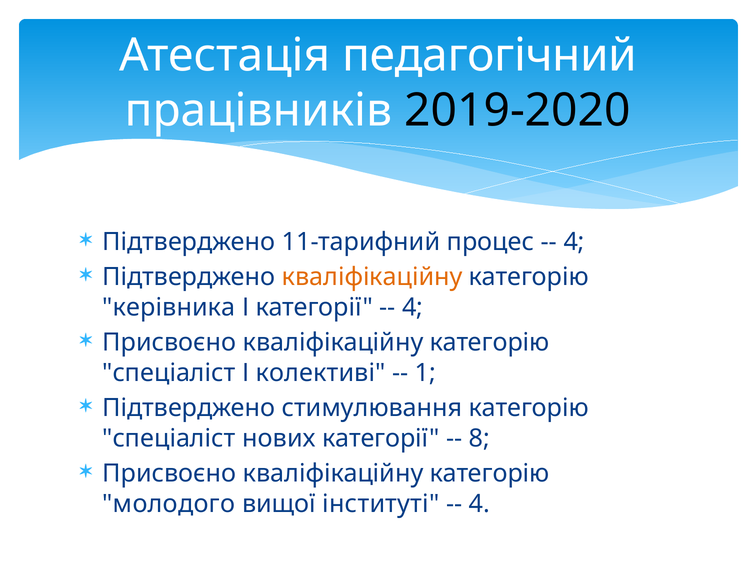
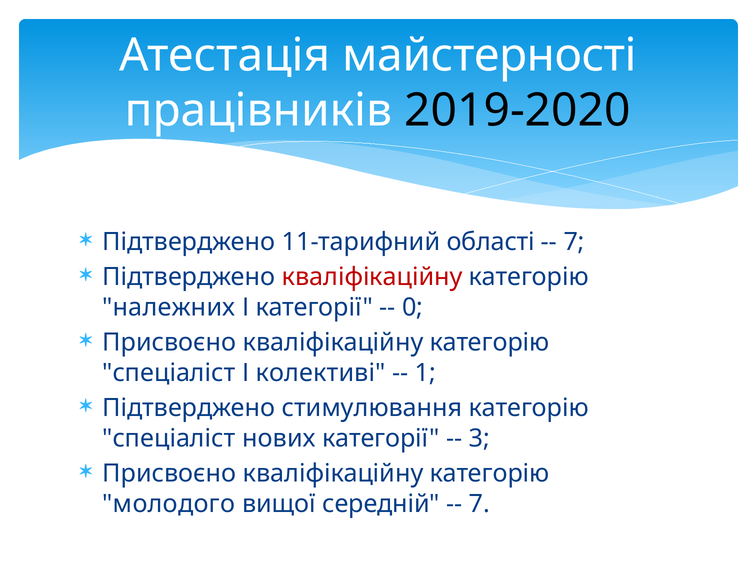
педагогічний: педагогічний -> майстерності (490, 55)
процес: процес -> області (491, 242)
4: 4 -> 7 (574, 242)
кваліфікаційну colour: orange -> red (372, 277)
керівника: керівника -> належних (169, 307)
4: 4 -> 0 (413, 307)
8: 8 -> 3 (479, 438)
інституті: інституті -> середній (381, 504)
4: 4 -> 7 (479, 504)
